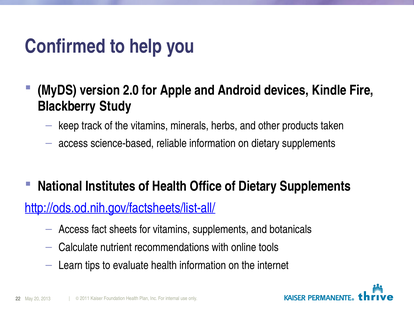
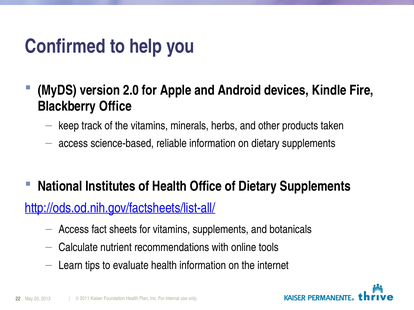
Blackberry Study: Study -> Office (115, 107)
